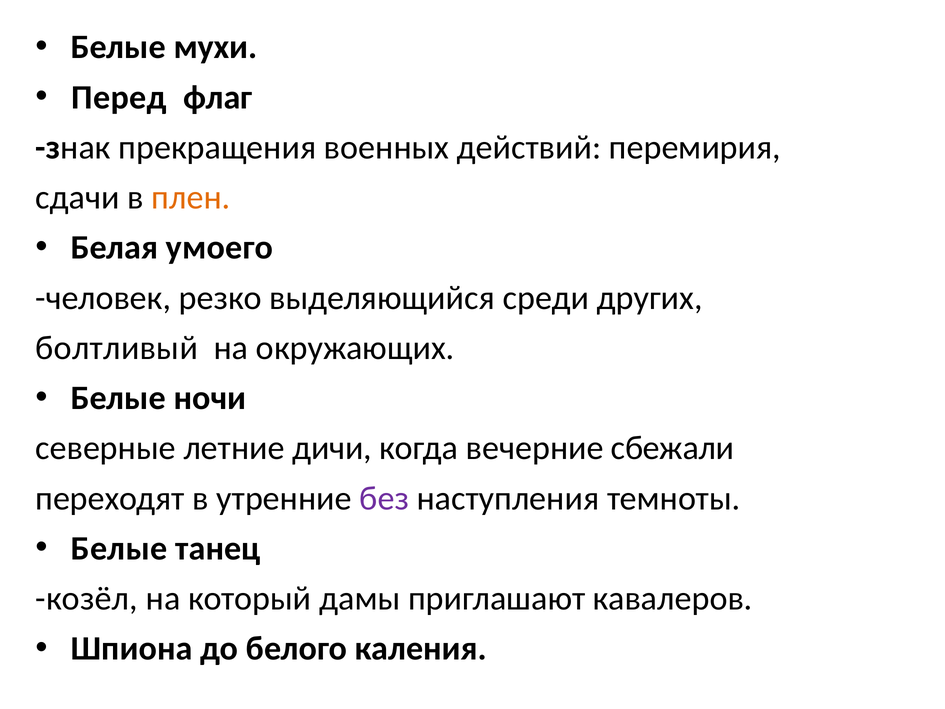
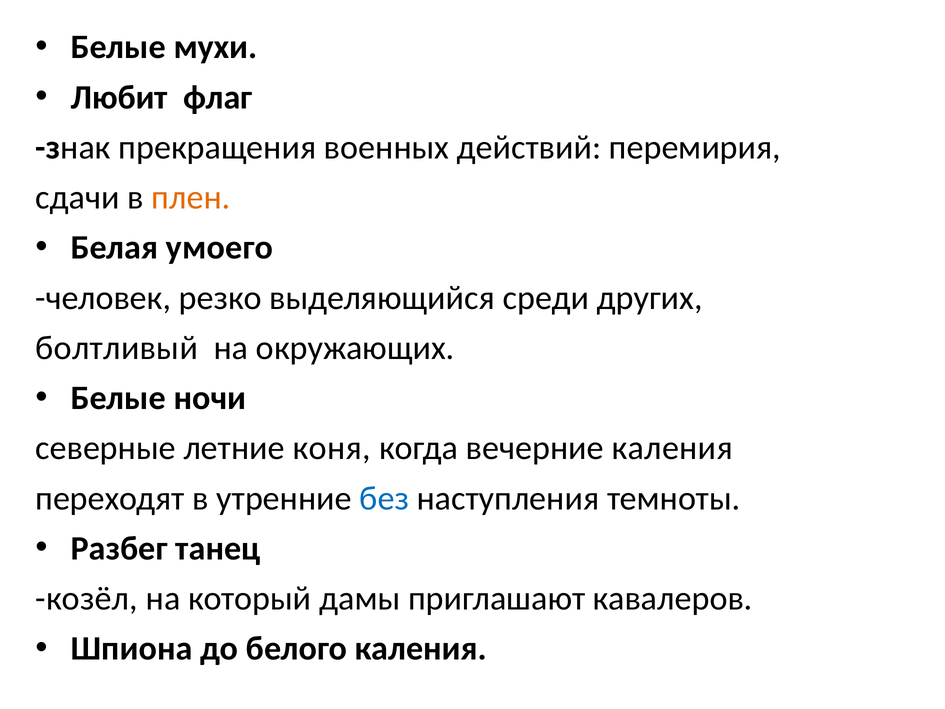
Перед: Перед -> Любит (119, 97)
дичи: дичи -> коня (332, 448)
вечерние сбежали: сбежали -> каления (672, 448)
без colour: purple -> blue (384, 498)
Белые: Белые -> Разбег (119, 548)
